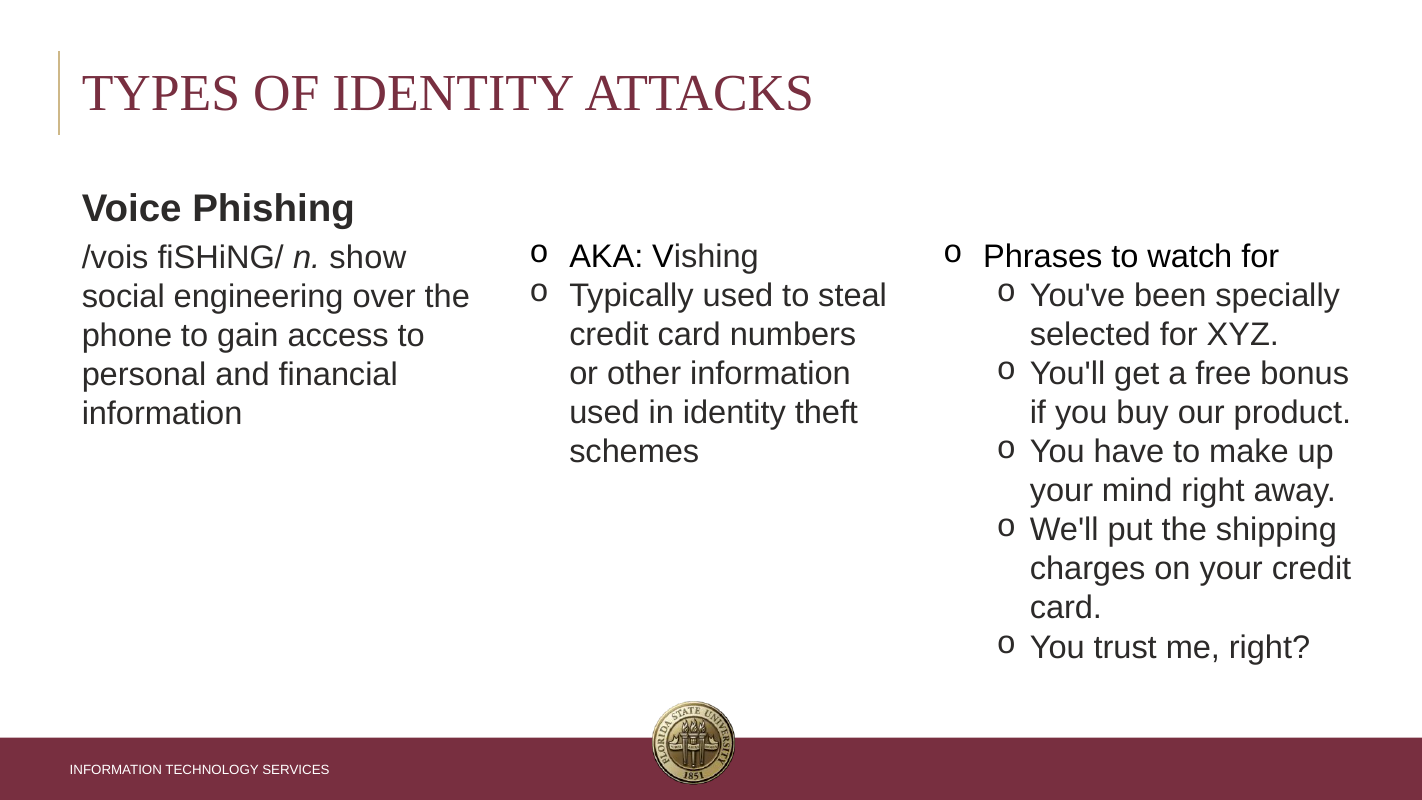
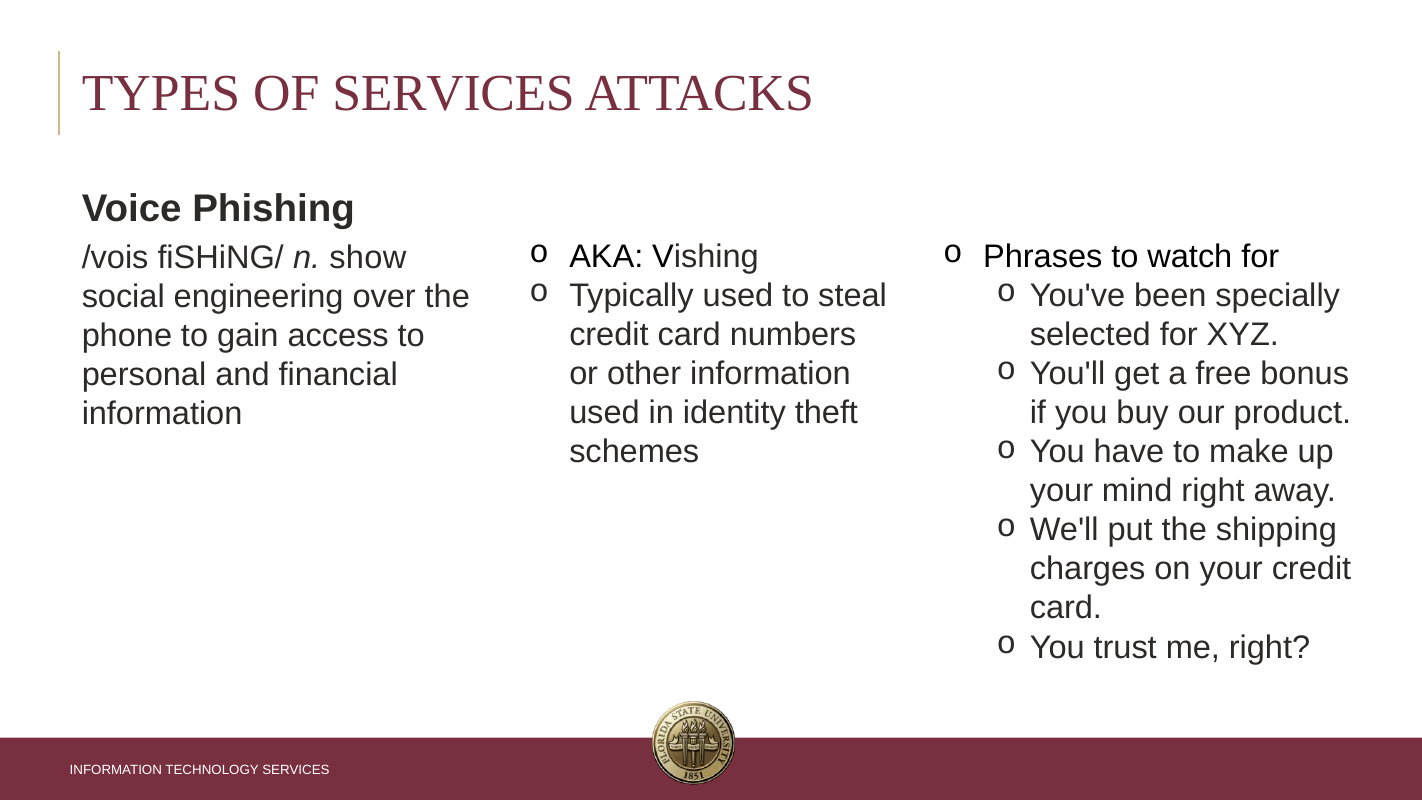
OF IDENTITY: IDENTITY -> SERVICES (454, 94)
